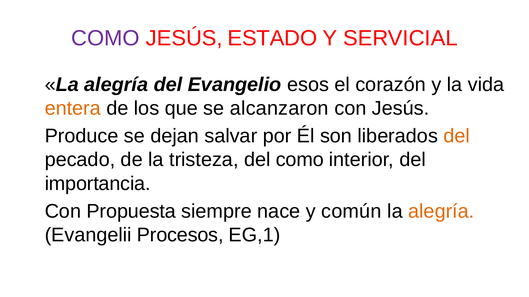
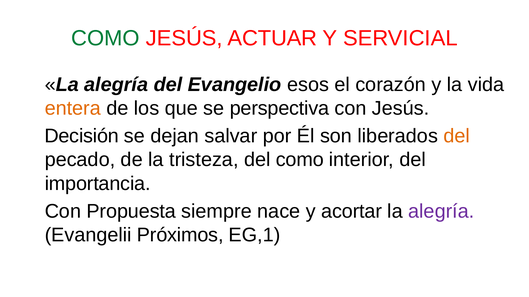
COMO colour: purple -> green (105, 38)
ESTADO: ESTADO -> ACTUAR (272, 38)
alcanzaron: alcanzaron -> perspectiva (279, 109)
Produce: Produce -> Decisión (82, 136)
común: común -> acortar (352, 212)
alegría colour: orange -> purple (441, 212)
Procesos: Procesos -> Próximos (180, 235)
